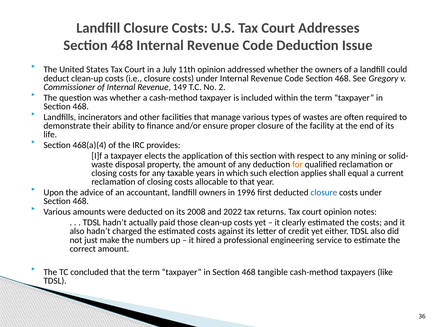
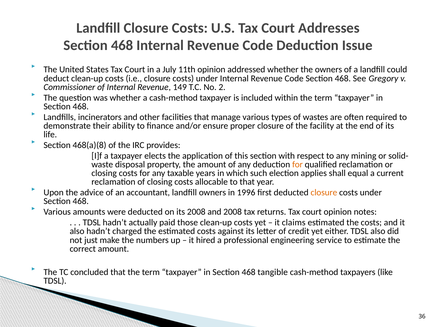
468(a)(4: 468(a)(4 -> 468(a)(8 (89, 145)
closure colour: blue -> orange (324, 193)
and 2022: 2022 -> 2008 (233, 212)
clearly: clearly -> claims (294, 223)
